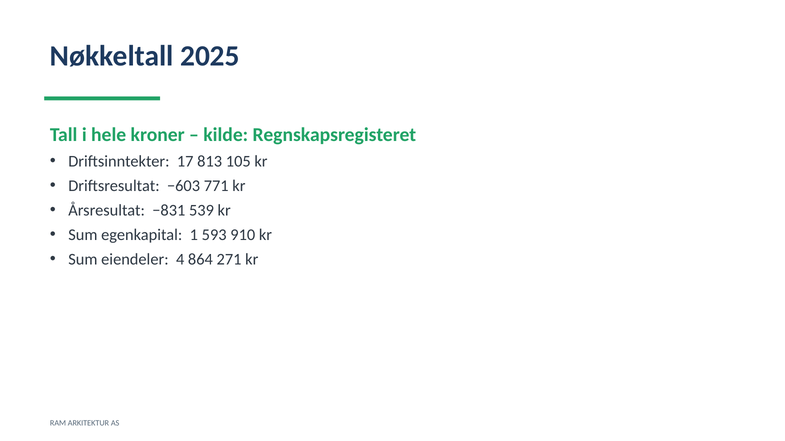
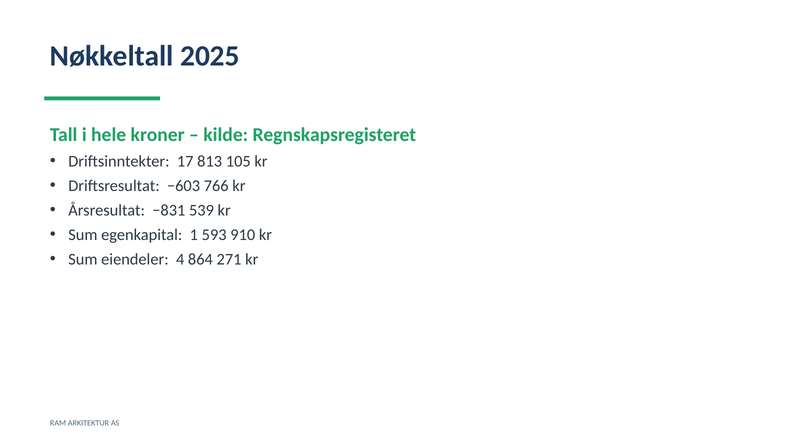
771: 771 -> 766 (216, 186)
